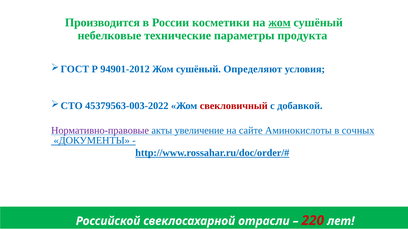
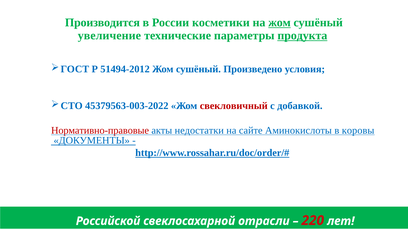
небелковые: небелковые -> увеличение (109, 36)
продукта underline: none -> present (302, 36)
94901-2012: 94901-2012 -> 51494-2012 (125, 69)
Определяют: Определяют -> Произведено (253, 69)
Нормативно-правовые colour: purple -> red (100, 131)
увеличение: увеличение -> недостатки (199, 131)
сочных: сочных -> коровы (358, 131)
